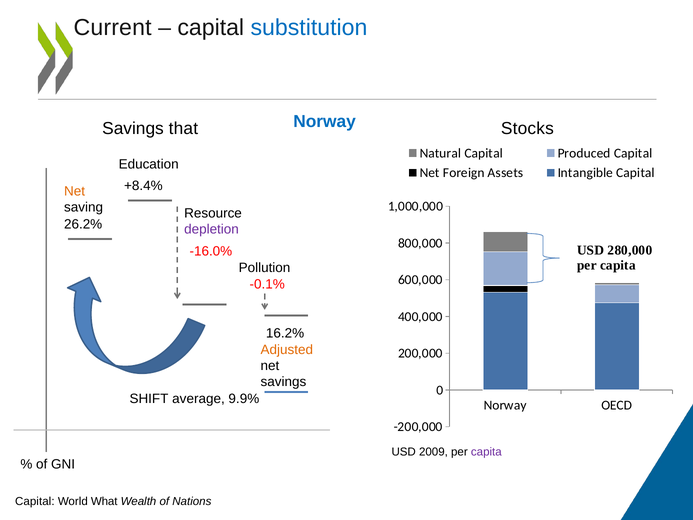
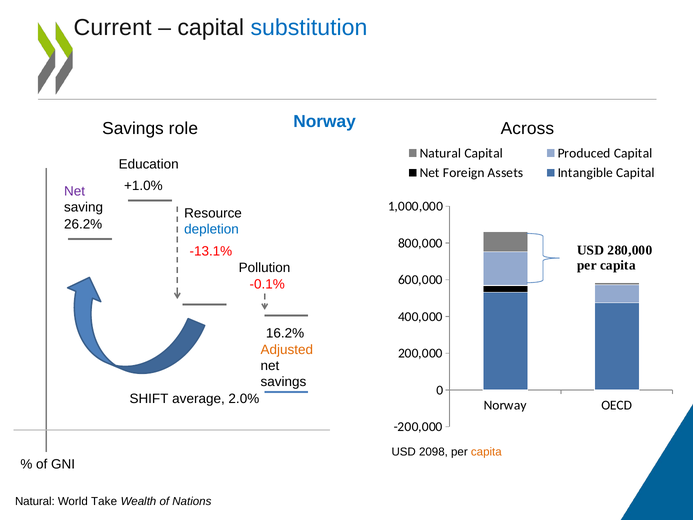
that: that -> role (183, 128)
Stocks: Stocks -> Across (527, 128)
+8.4%: +8.4% -> +1.0% (143, 186)
Net colour: orange -> purple (75, 191)
depletion colour: purple -> blue (211, 229)
-16.0%: -16.0% -> -13.1% (211, 251)
9.9%: 9.9% -> 2.0% (244, 399)
2009: 2009 -> 2098 (433, 452)
capita colour: purple -> orange (486, 452)
Capital: Capital -> Natural (35, 501)
What: What -> Take (104, 501)
